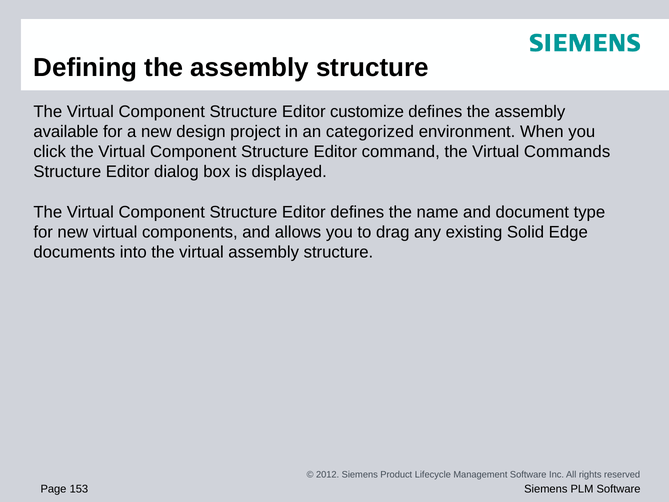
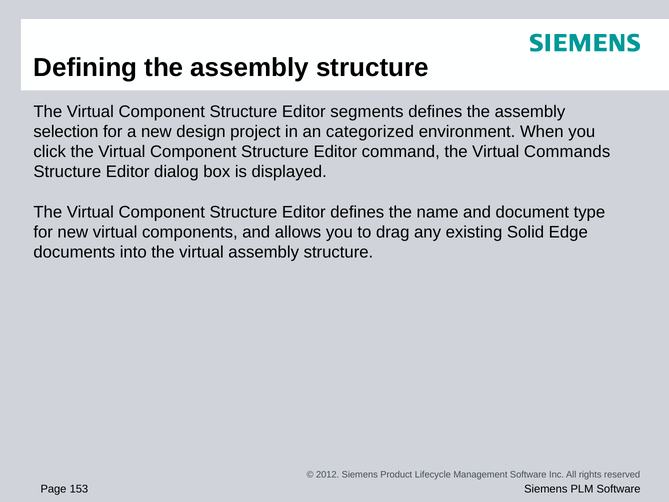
customize: customize -> segments (367, 112)
available: available -> selection (66, 132)
